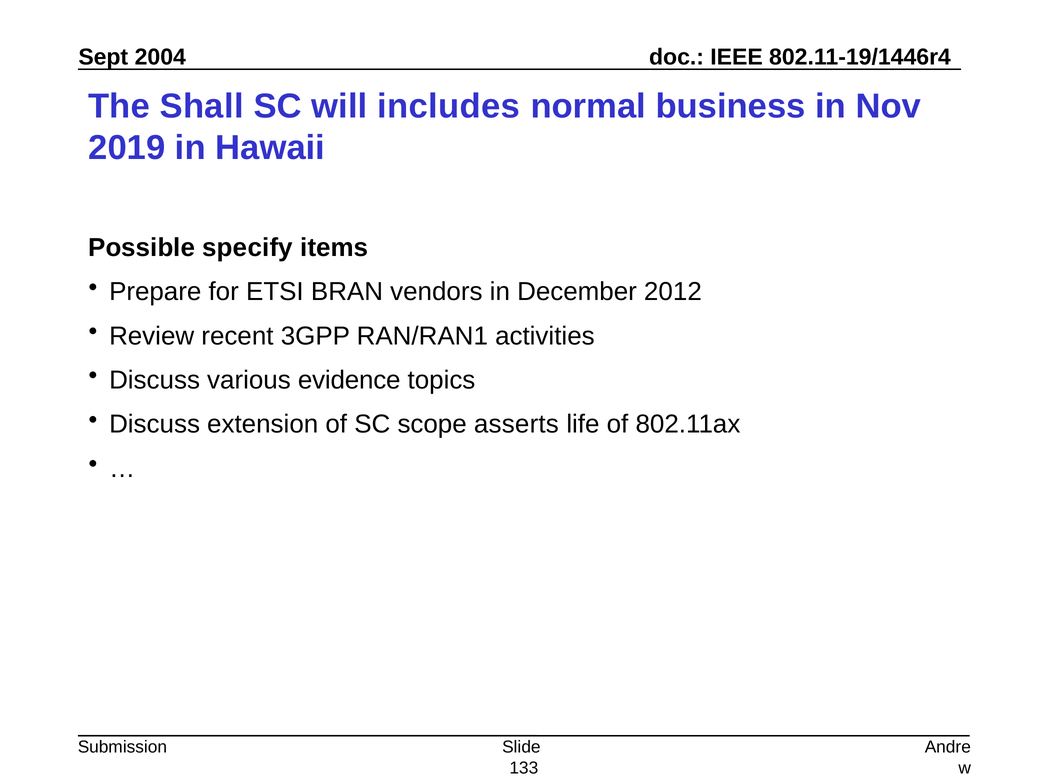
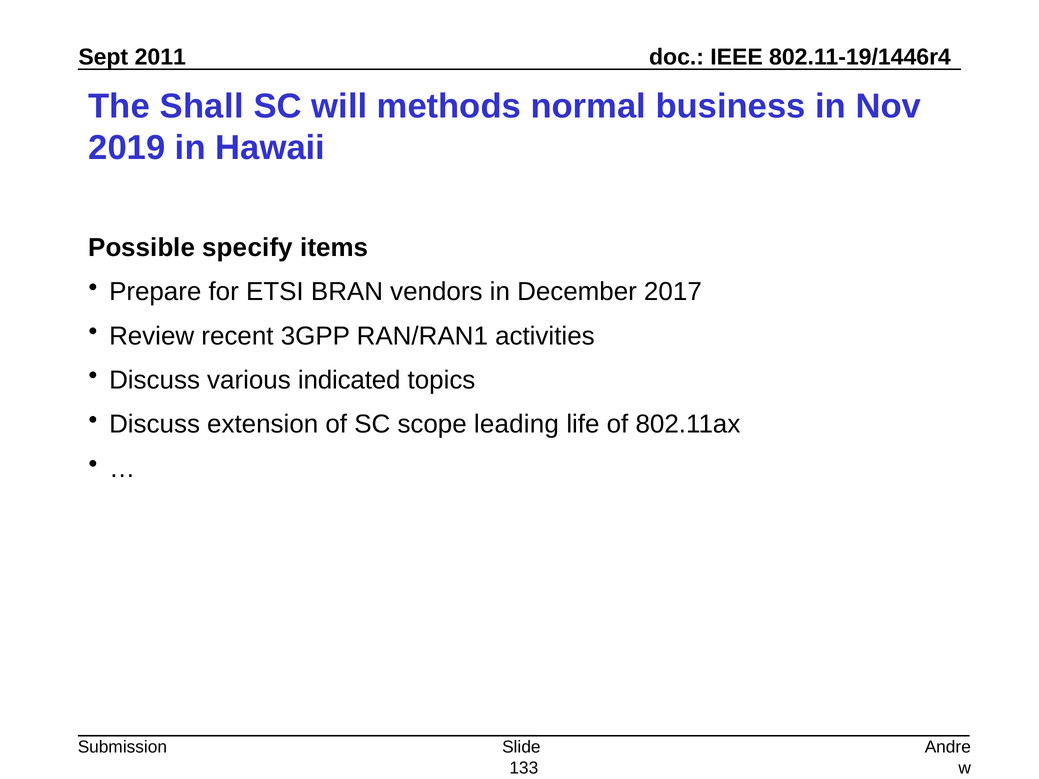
2004: 2004 -> 2011 (160, 57)
includes: includes -> methods (449, 106)
2012: 2012 -> 2017 (673, 292)
evidence: evidence -> indicated (349, 380)
asserts: asserts -> leading (516, 424)
